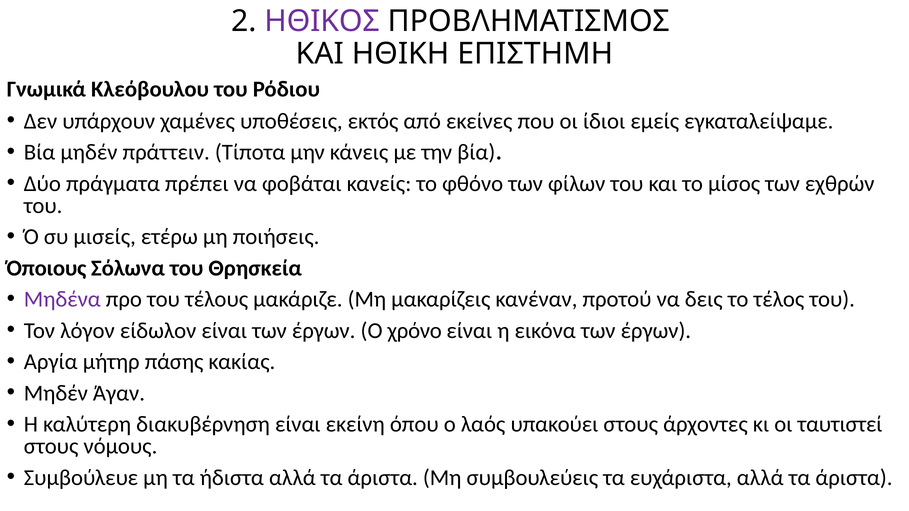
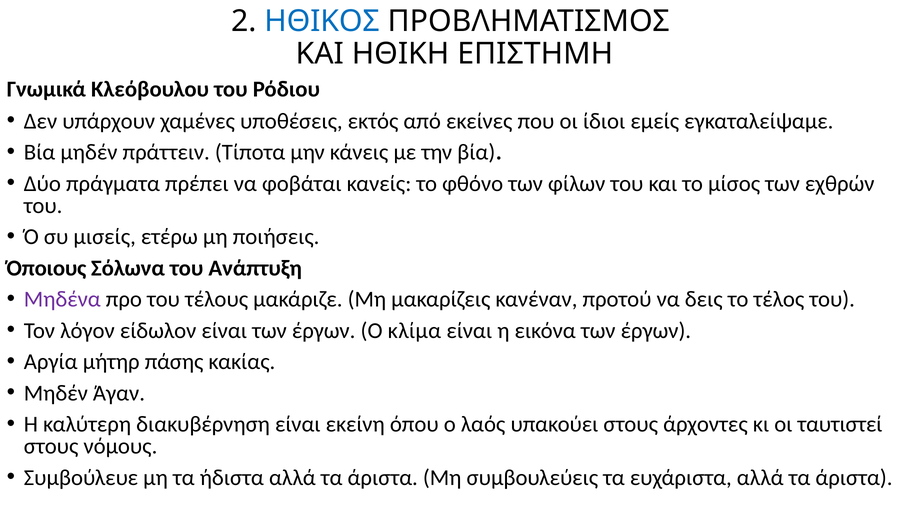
ΗΘΙΚΟΣ colour: purple -> blue (322, 21)
Θρησκεία: Θρησκεία -> Ανάπτυξη (255, 268)
χρόνο: χρόνο -> κλίμα (414, 331)
